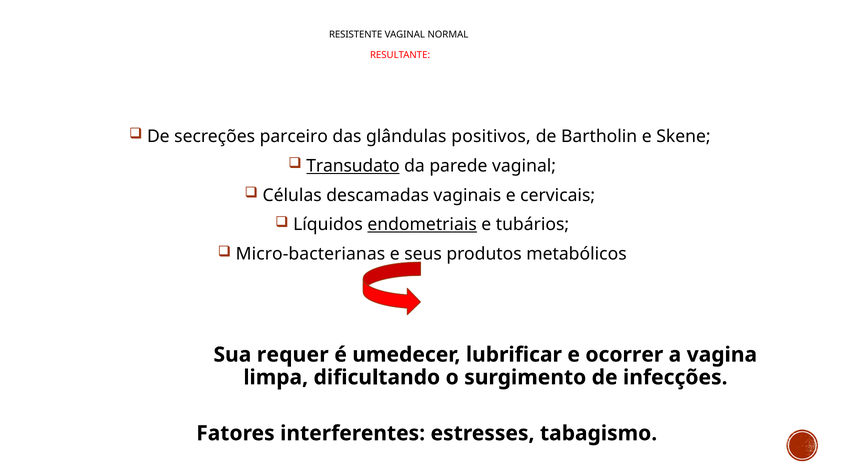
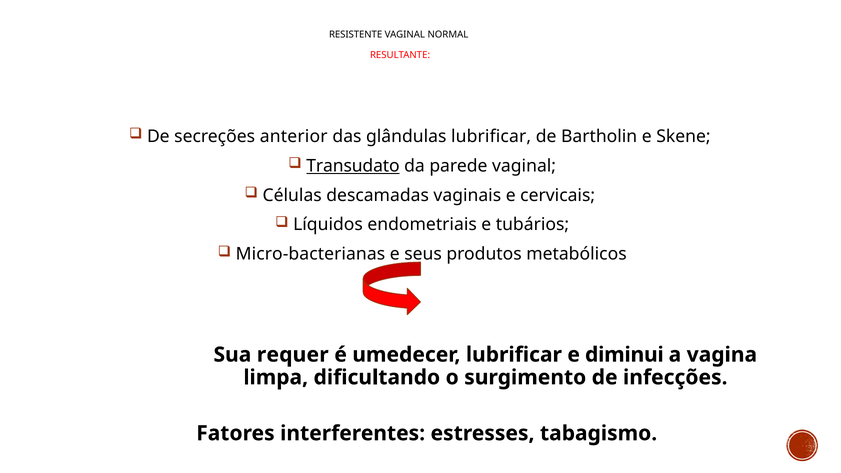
parceiro: parceiro -> anterior (294, 136)
glândulas positivos: positivos -> lubrificar (491, 136)
endometriais underline: present -> none (422, 225)
ocorrer: ocorrer -> diminui (624, 355)
